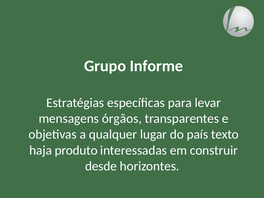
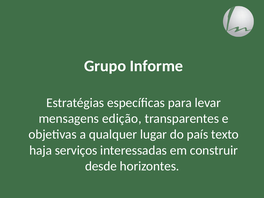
órgãos: órgãos -> edição (122, 119)
produto: produto -> serviços (76, 150)
